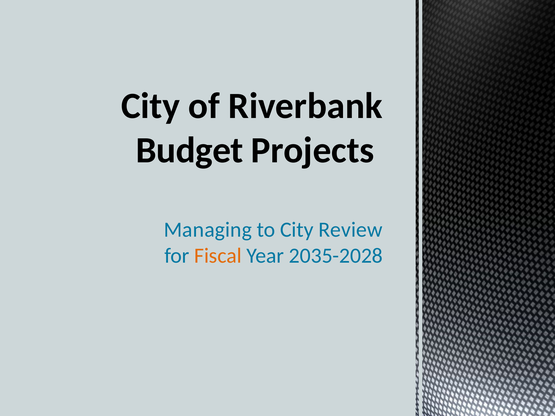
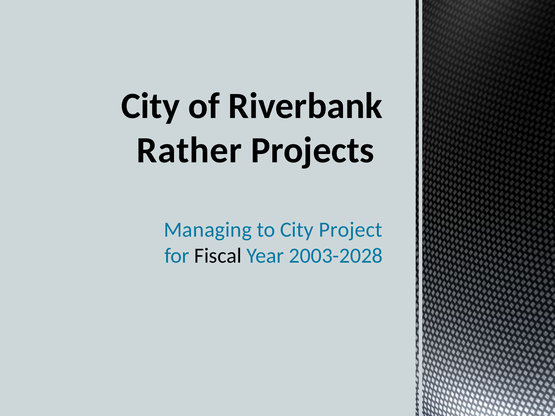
Budget: Budget -> Rather (189, 151)
Review: Review -> Project (350, 230)
Fiscal colour: orange -> black (218, 256)
2035-2028: 2035-2028 -> 2003-2028 (336, 256)
